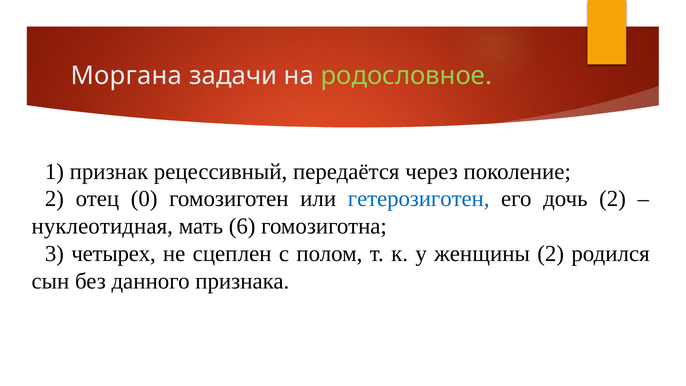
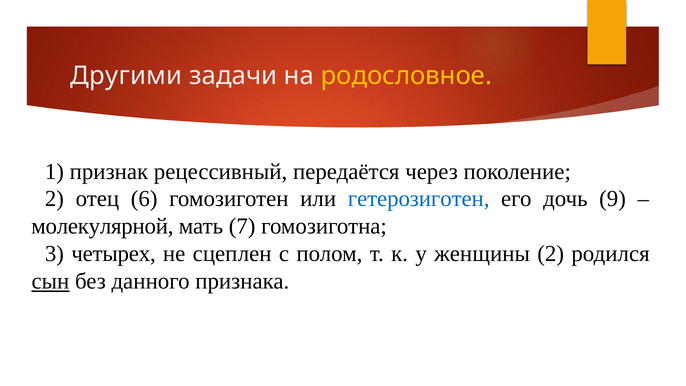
Моргана: Моргана -> Другими (126, 76)
родословное colour: light green -> yellow (406, 76)
0: 0 -> 6 (144, 199)
дочь 2: 2 -> 9 (613, 199)
нуклеотидная: нуклеотидная -> молекулярной (102, 226)
6: 6 -> 7 (242, 226)
сын underline: none -> present (50, 281)
